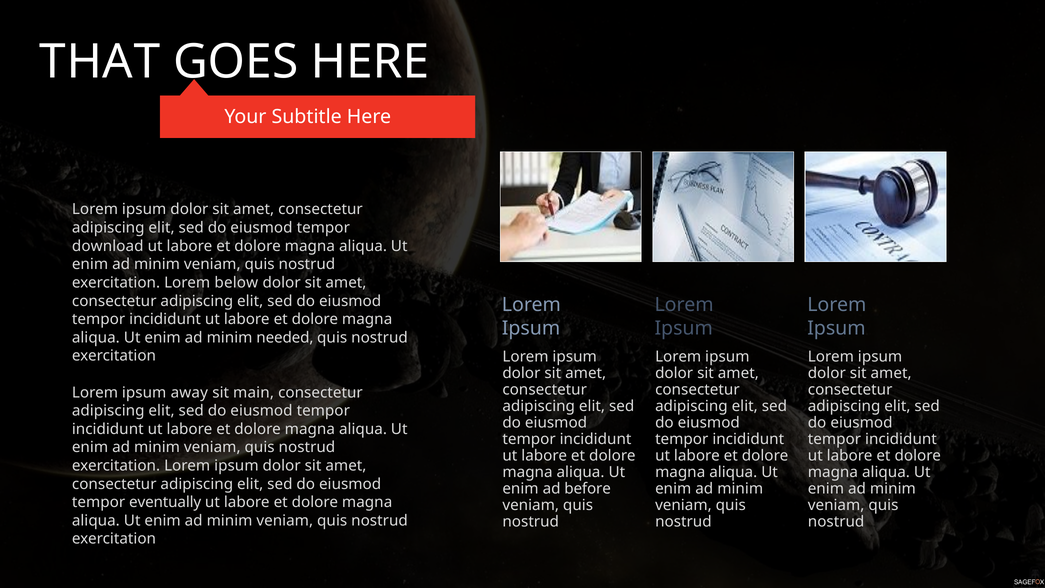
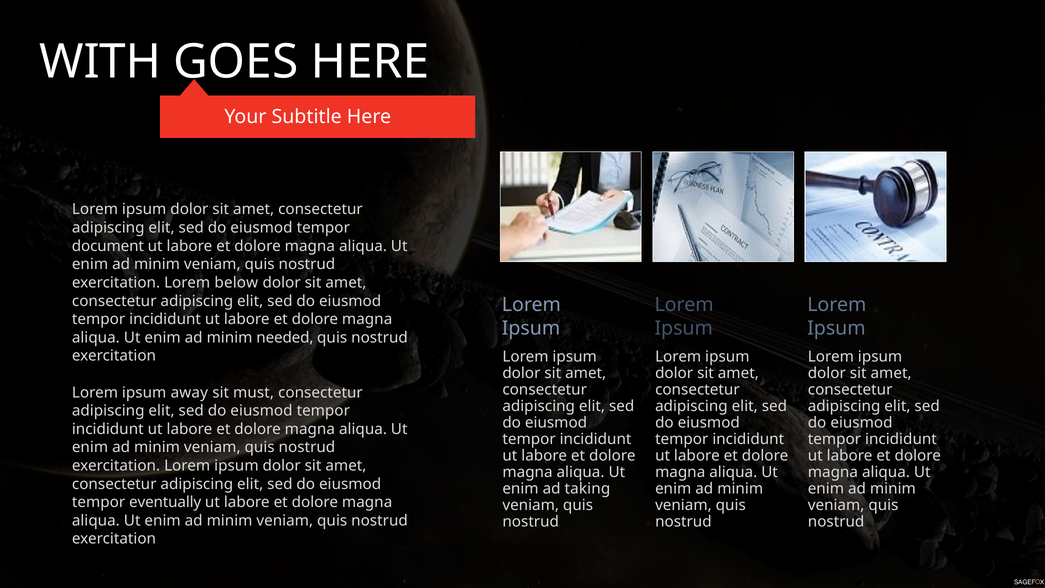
THAT: THAT -> WITH (100, 62)
download: download -> document (108, 246)
main: main -> must (254, 392)
before: before -> taking (587, 488)
